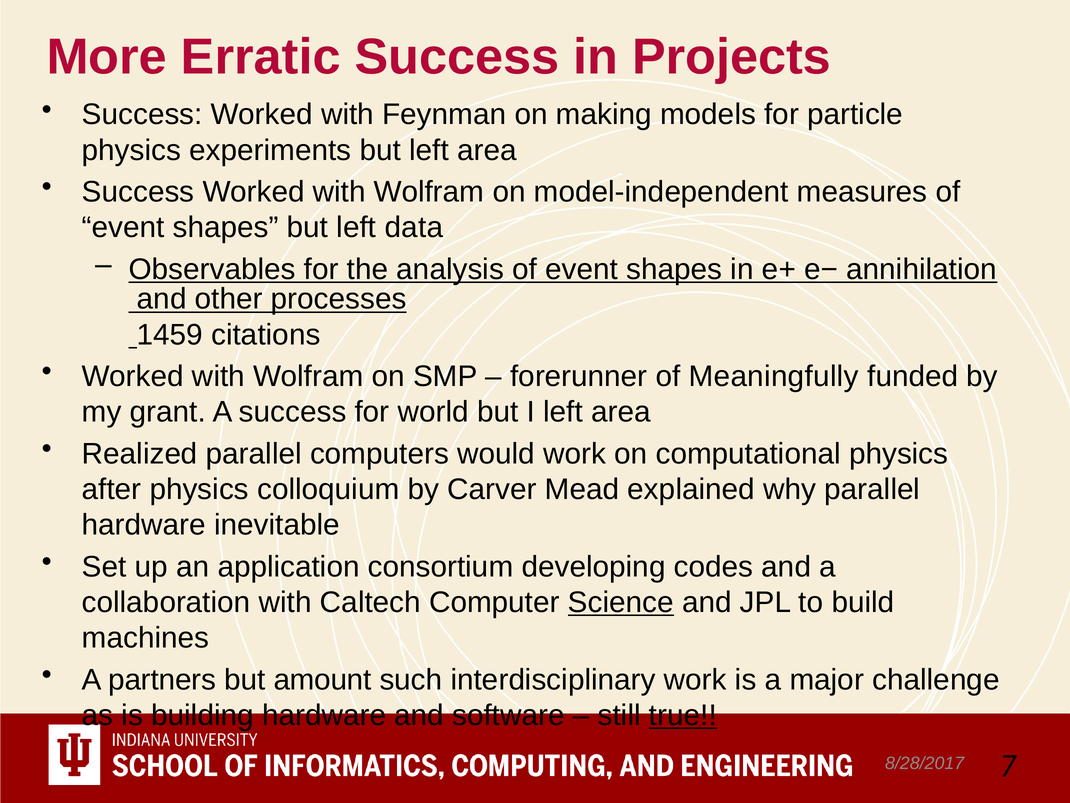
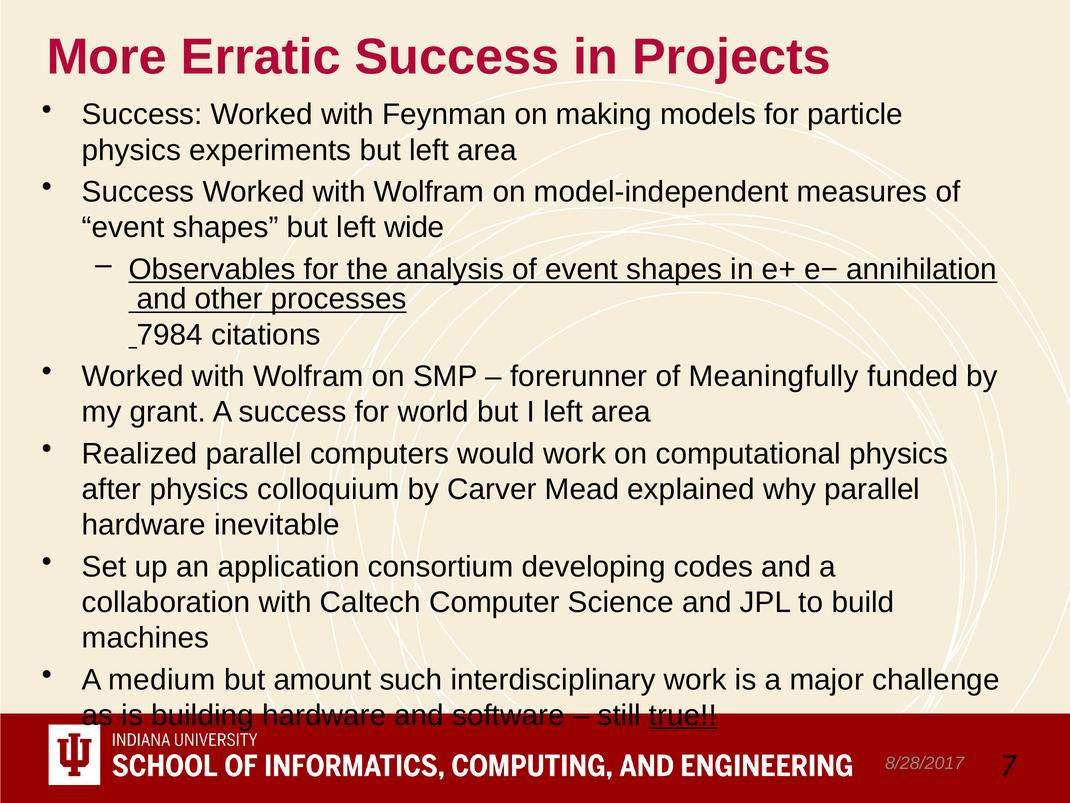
data: data -> wide (414, 227)
1459: 1459 -> 7984 (170, 334)
Science underline: present -> none (621, 602)
partners: partners -> medium (162, 679)
